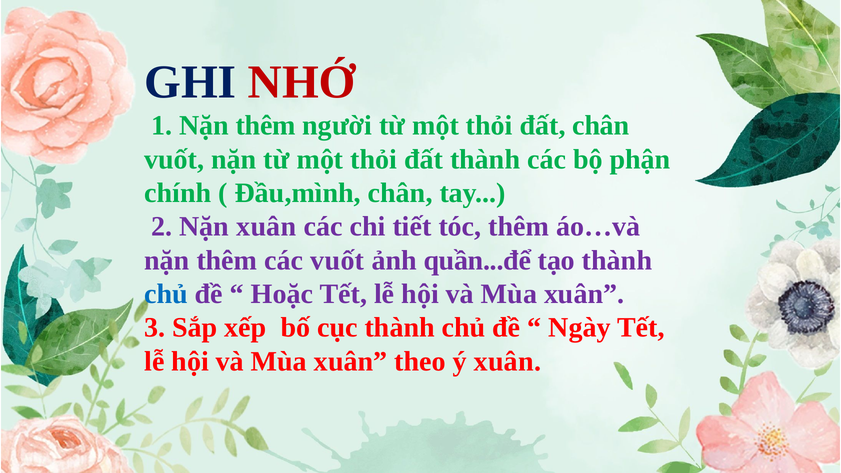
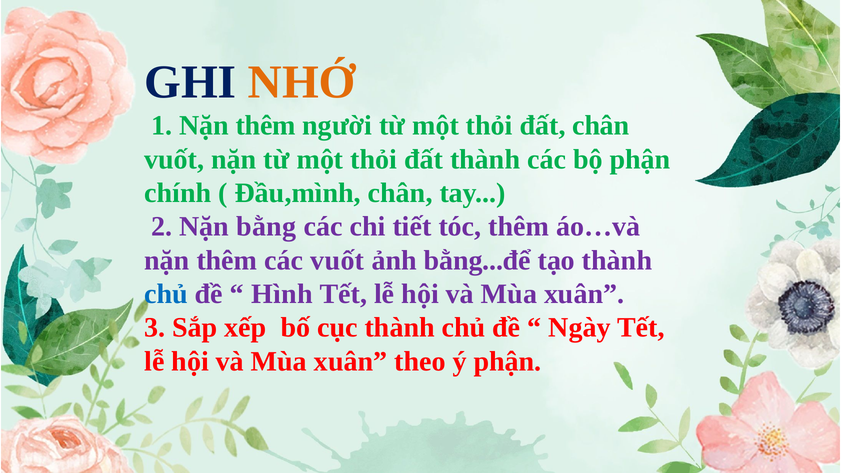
NHỚ colour: red -> orange (302, 82)
Nặn xuân: xuân -> bằng (266, 227)
quần...để: quần...để -> bằng...để (477, 260)
Hoặc: Hoặc -> Hình (282, 294)
ý xuân: xuân -> phận (508, 361)
